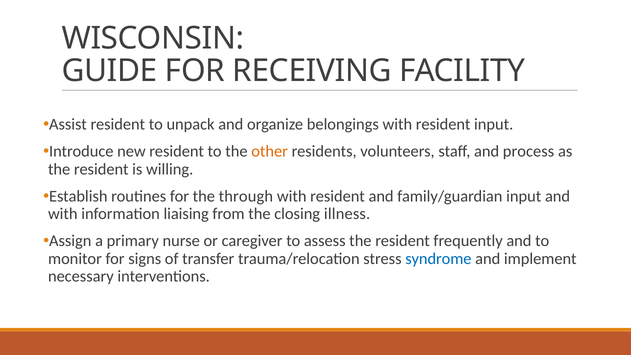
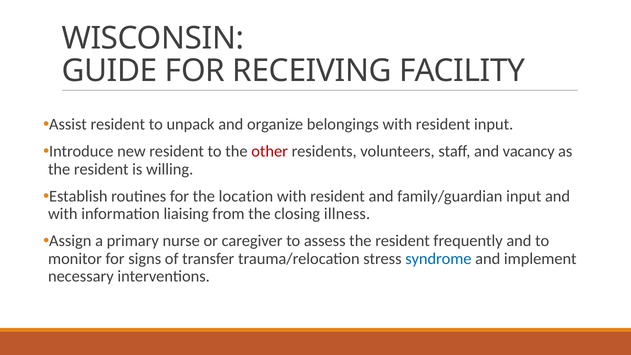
other colour: orange -> red (270, 151)
process: process -> vacancy (529, 151)
through: through -> location (246, 196)
